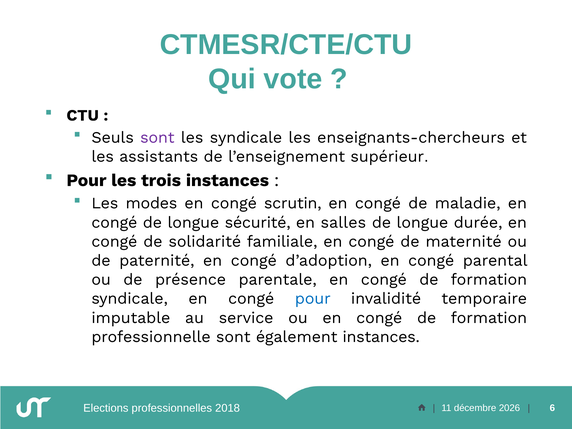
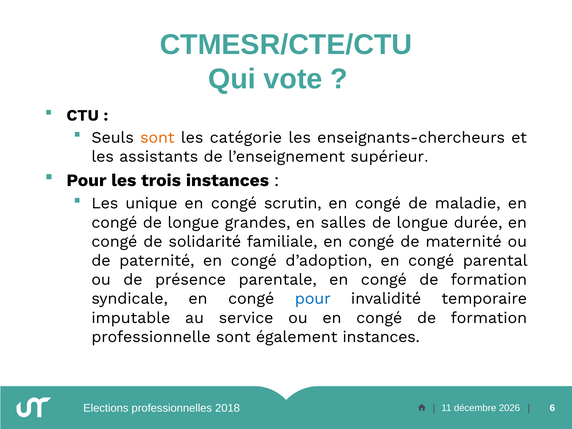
sont colour: purple -> orange (157, 138)
les syndicale: syndicale -> catégorie (246, 138)
modes: modes -> unique (151, 203)
sécurité: sécurité -> grandes (258, 222)
